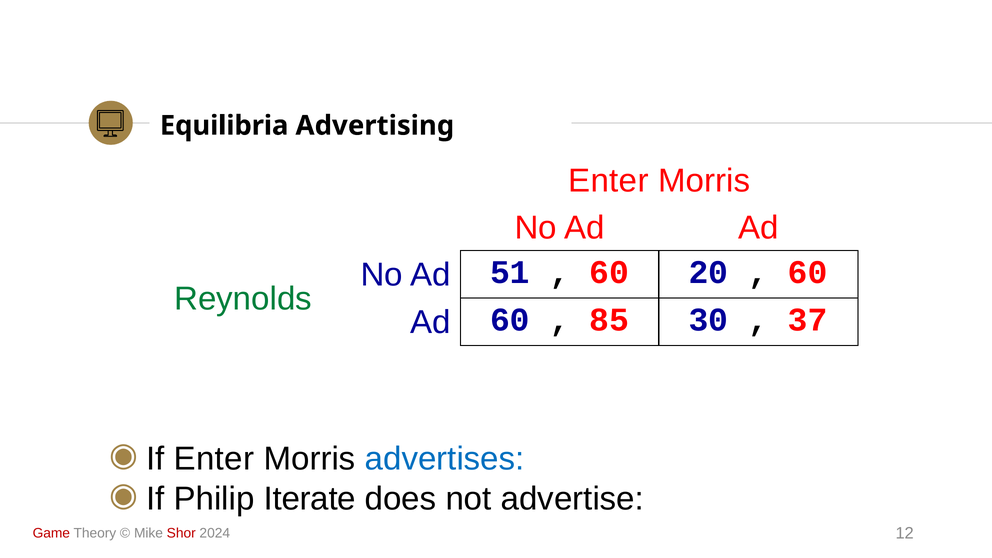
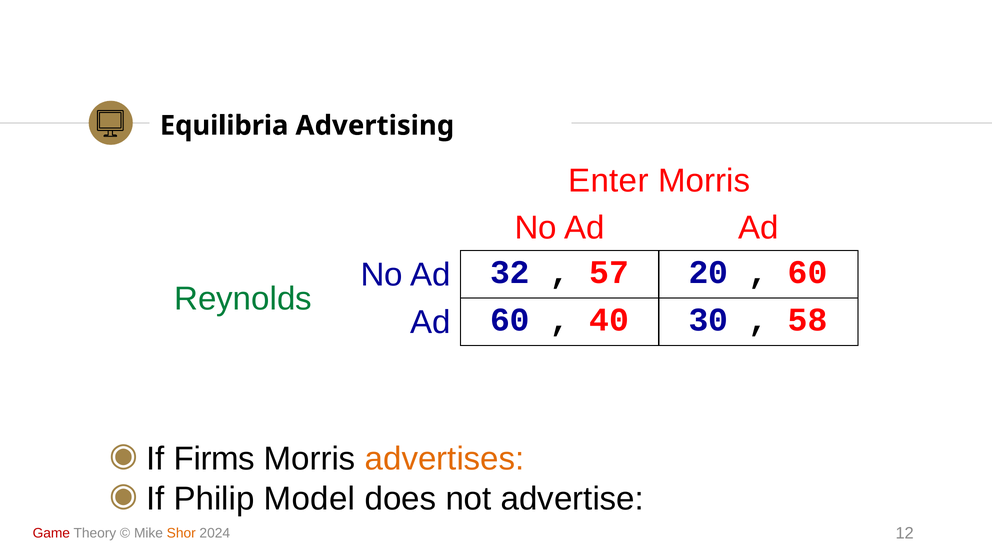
51: 51 -> 32 (510, 272)
60: 60 -> 57 (609, 272)
85: 85 -> 40 (609, 320)
37: 37 -> 58 (808, 320)
If Enter: Enter -> Firms (214, 459)
advertises colour: blue -> orange (445, 459)
Iterate: Iterate -> Model (309, 499)
Shor colour: red -> orange (181, 533)
